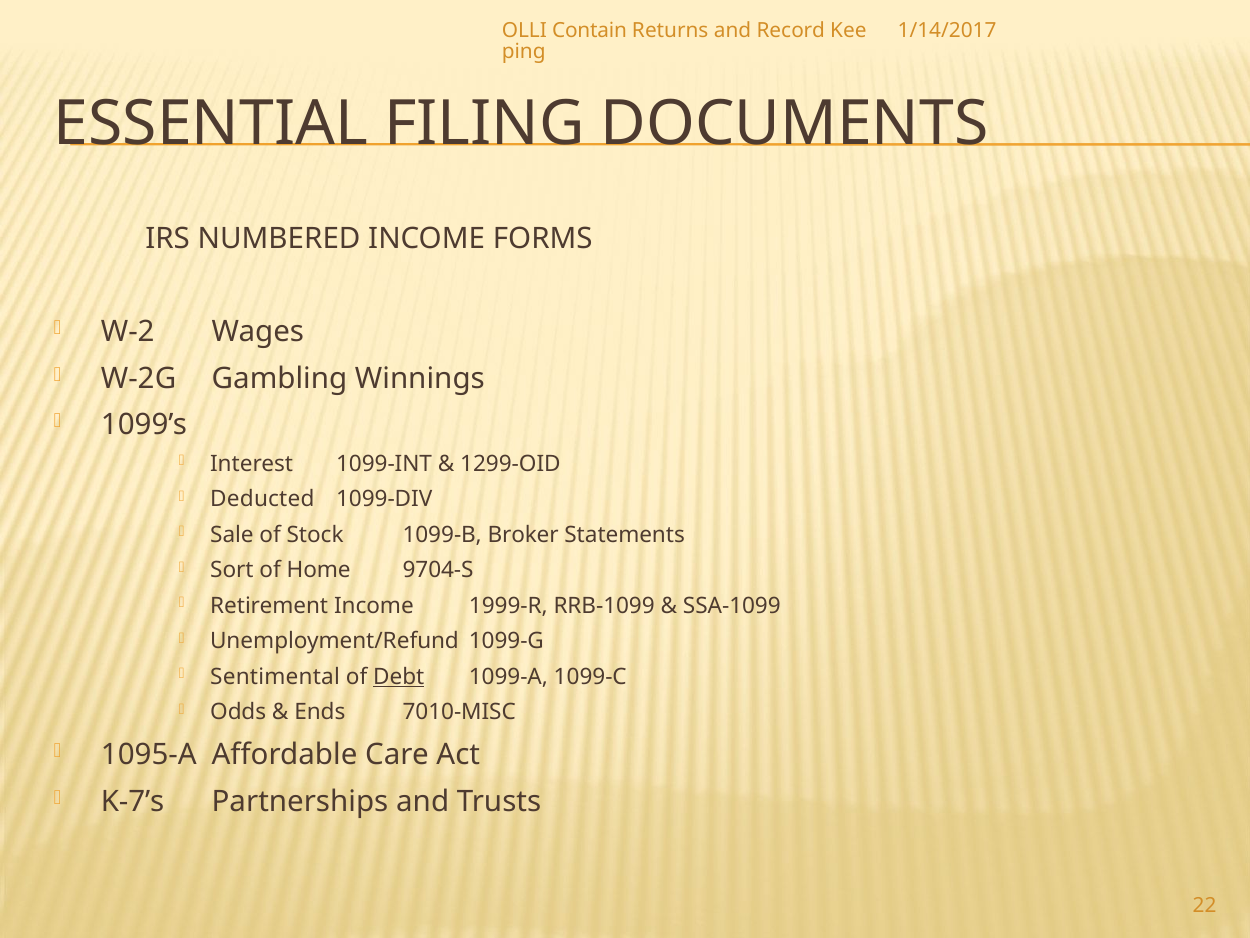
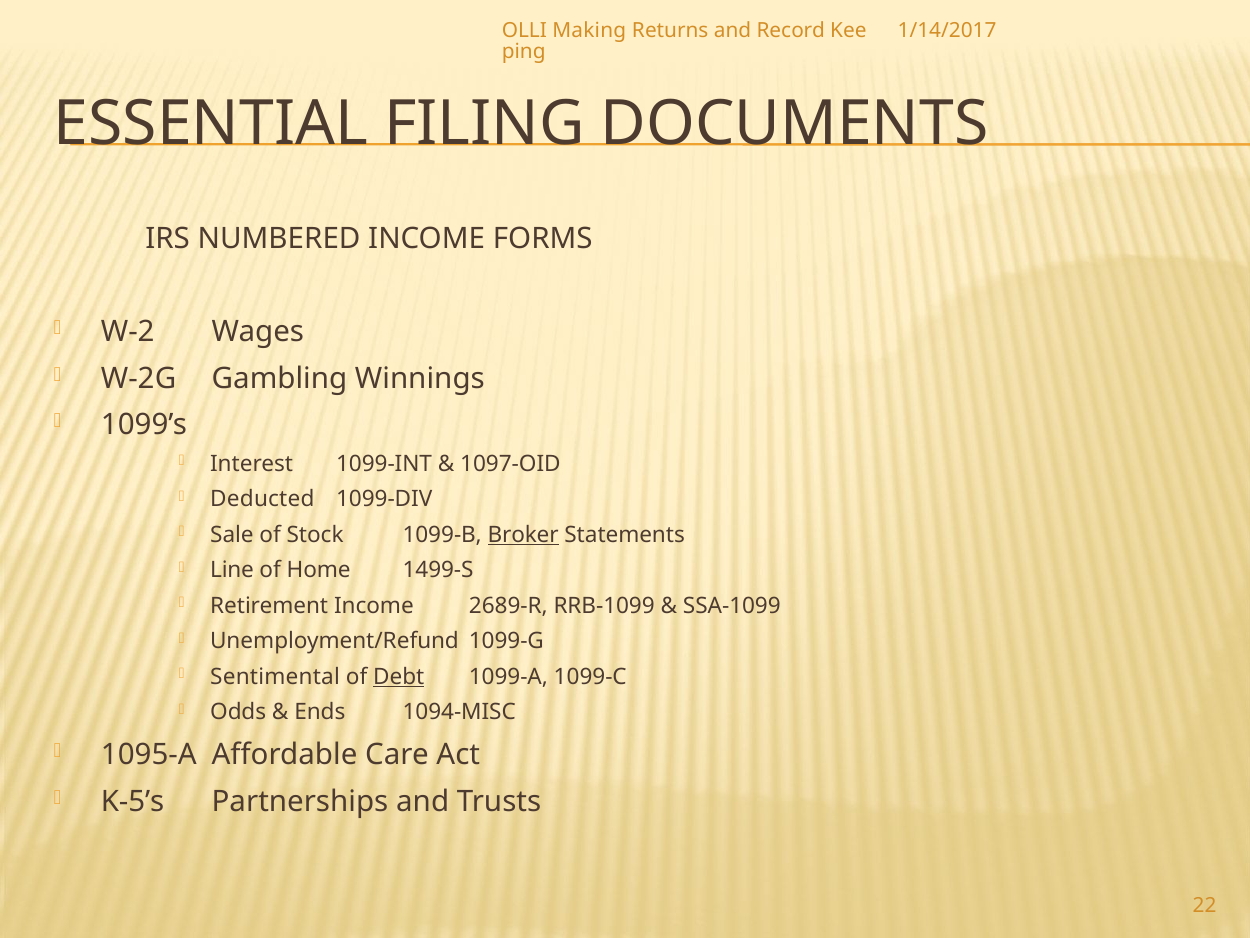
Contain: Contain -> Making (589, 31)
1299-OID: 1299-OID -> 1097-OID (510, 464)
Broker underline: none -> present (523, 535)
Sort: Sort -> Line (232, 570)
9704-S: 9704-S -> 1499-S (438, 570)
1999-R: 1999-R -> 2689-R (508, 605)
7010-MISC: 7010-MISC -> 1094-MISC (459, 712)
K-7’s: K-7’s -> K-5’s (133, 801)
